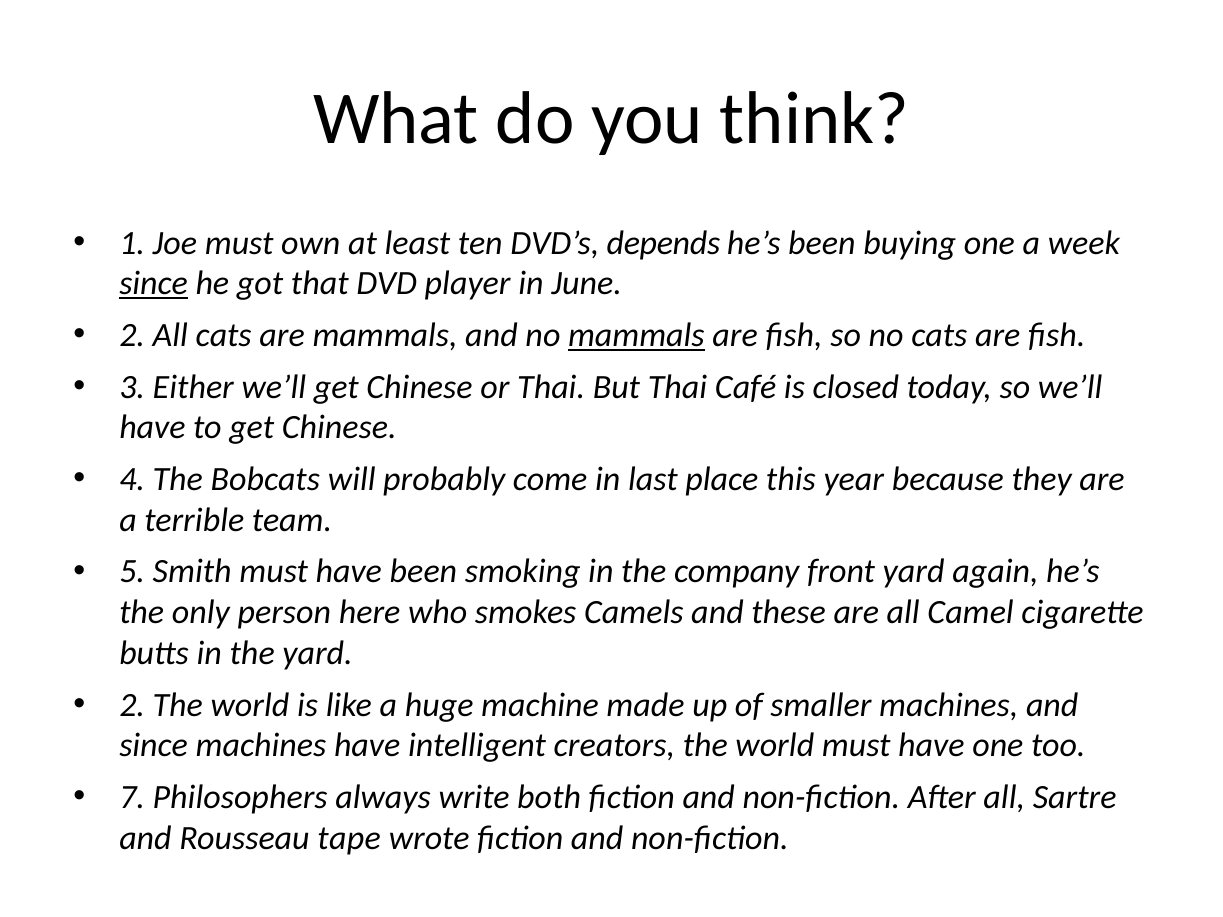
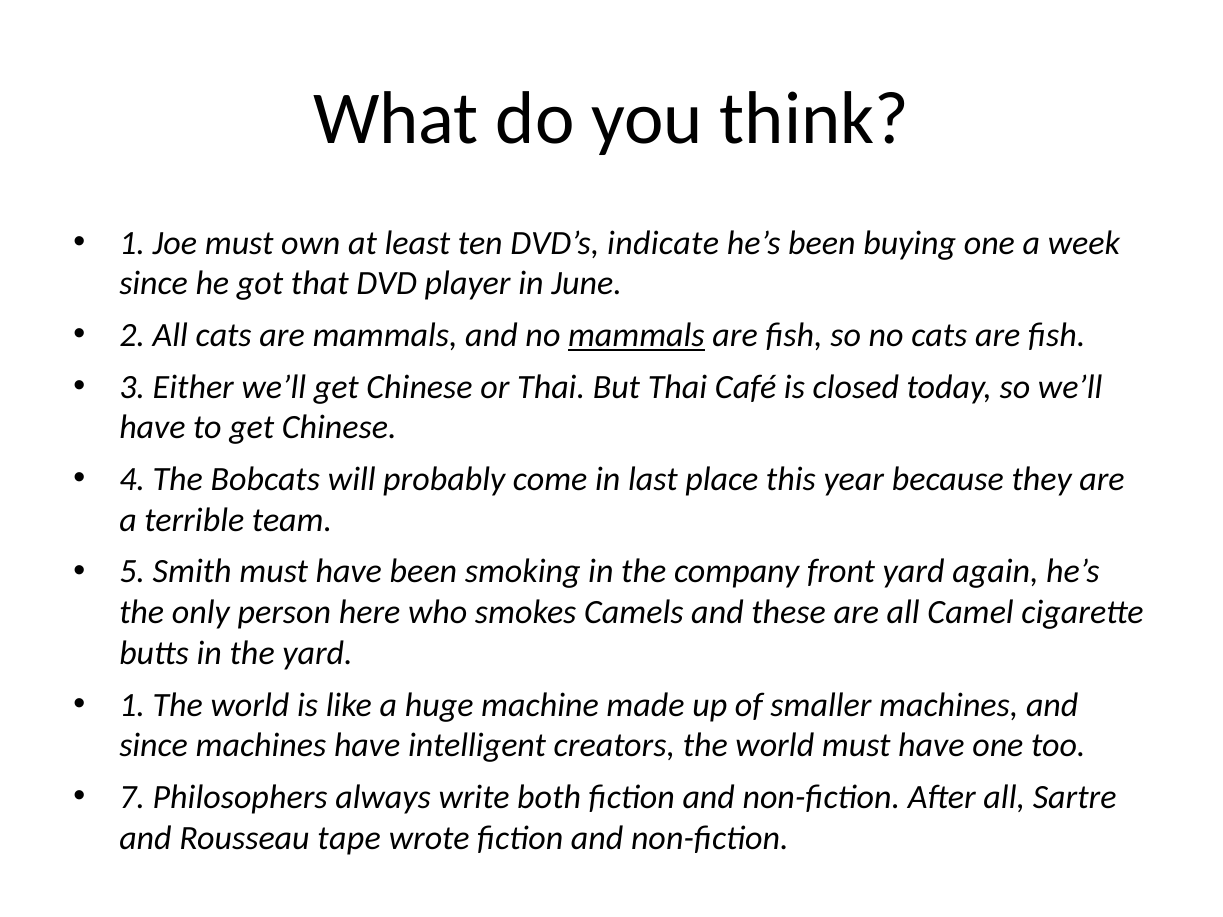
depends: depends -> indicate (663, 243)
since underline: present -> none (154, 284)
2: 2 -> 1 (132, 705)
